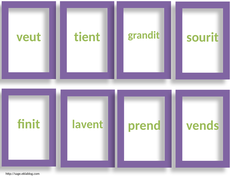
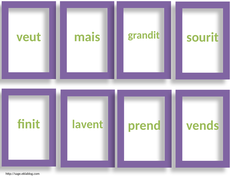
tient: tient -> mais (87, 37)
